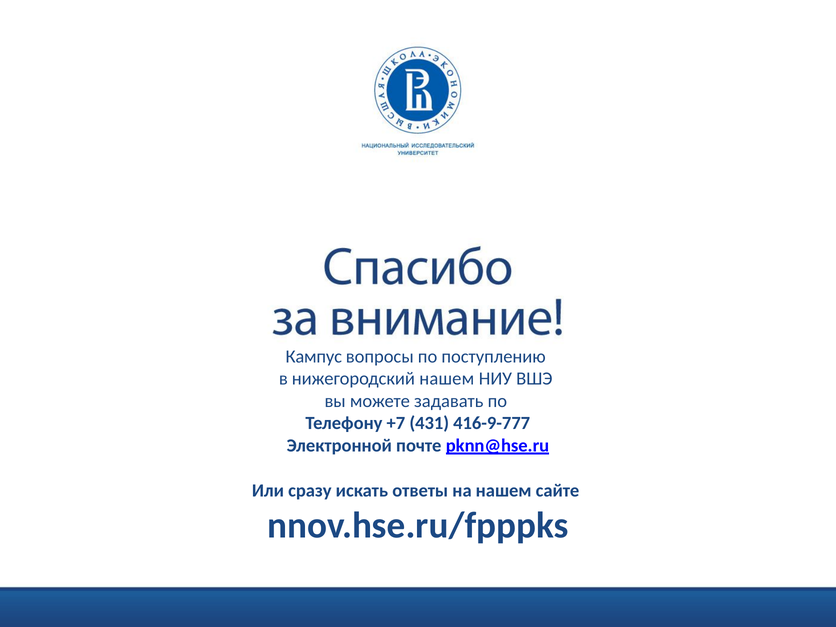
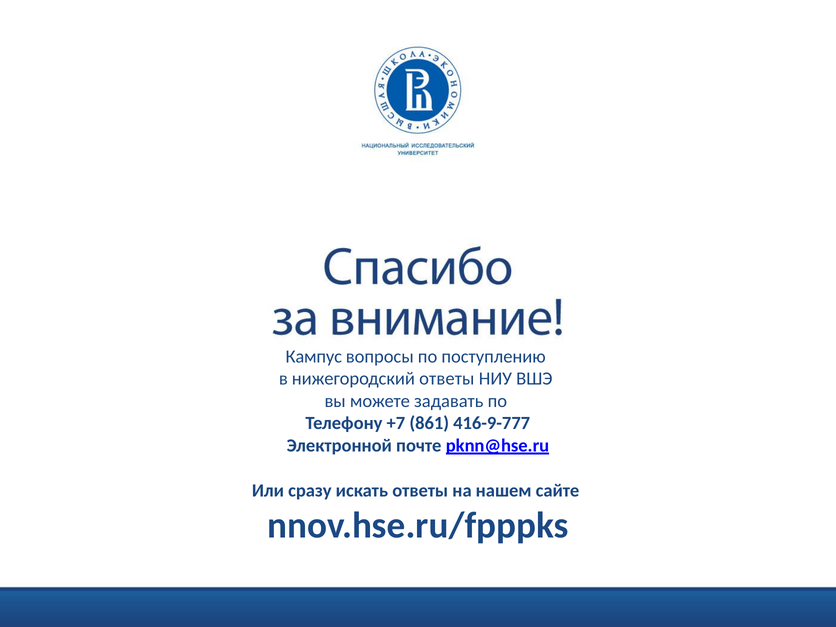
нижегородский нашем: нашем -> ответы (447, 379)
431: 431 -> 861 (429, 423)
